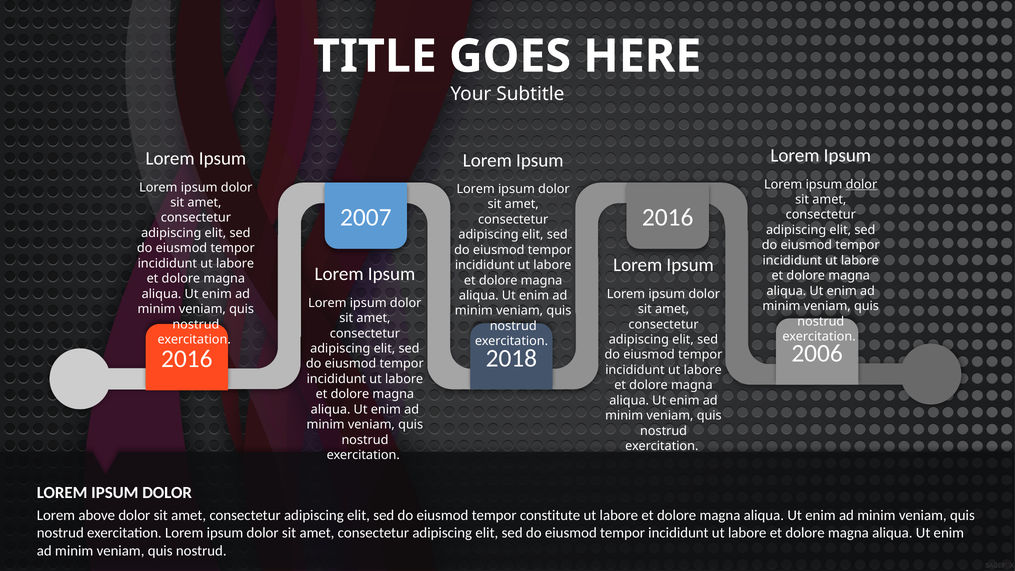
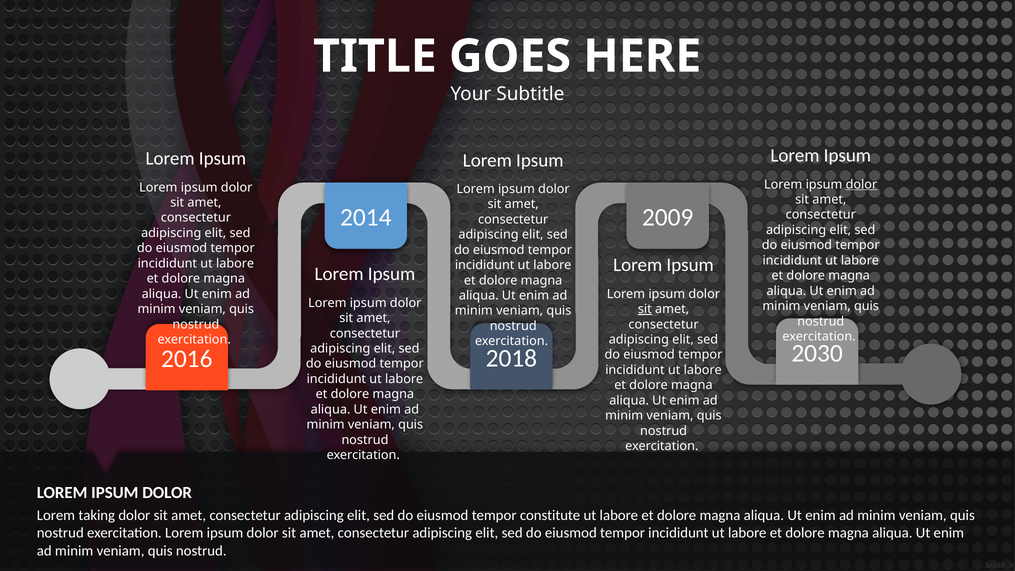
2007: 2007 -> 2014 (366, 217)
2016: 2016 -> 2009 (668, 217)
sit underline: none -> present (645, 309)
2006: 2006 -> 2030 (817, 353)
above: above -> taking (97, 515)
